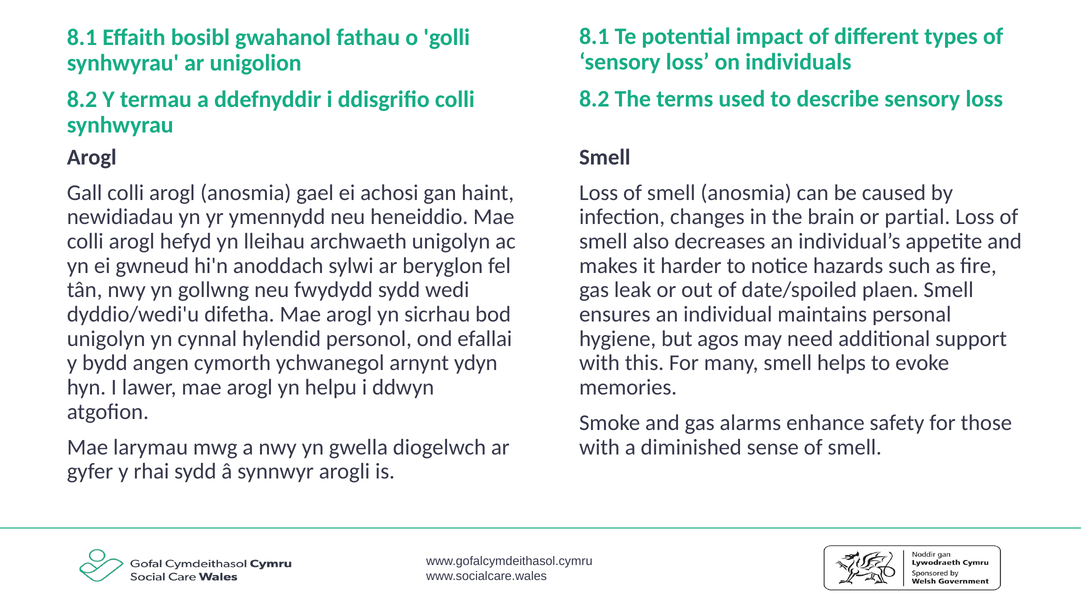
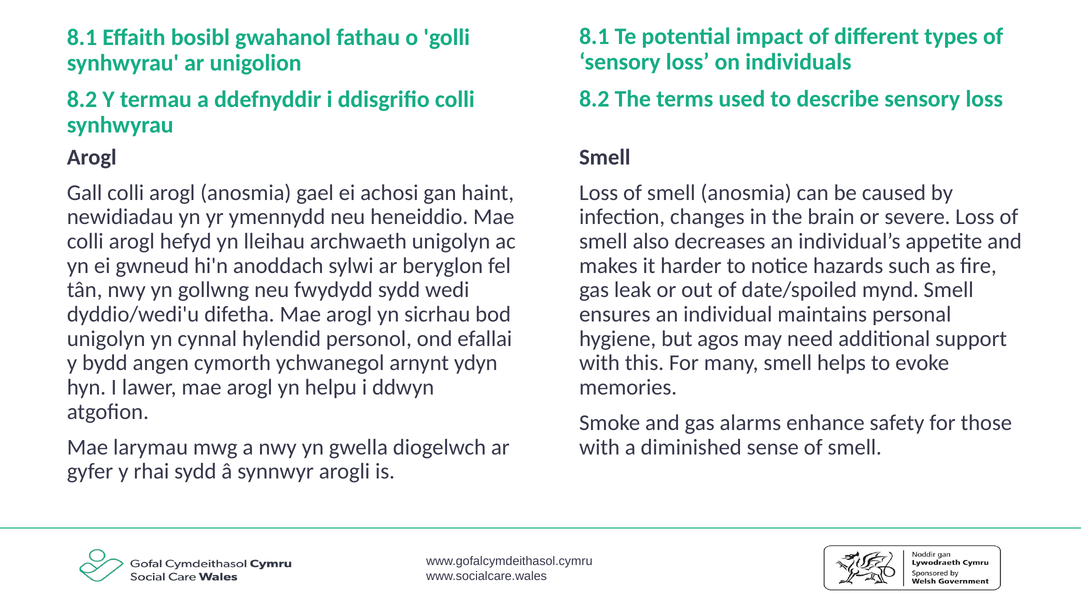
partial: partial -> severe (917, 217)
plaen: plaen -> mynd (890, 290)
